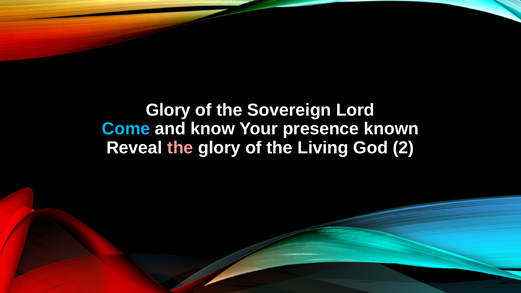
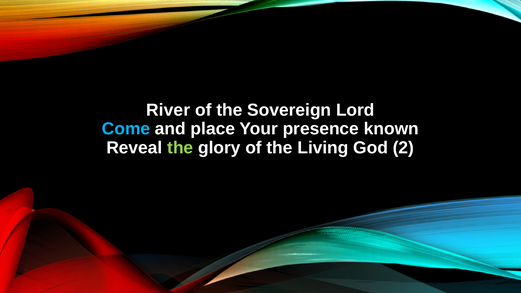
Glory: Glory -> River (168, 110)
know: know -> place (213, 129)
the colour: pink -> light green (180, 148)
